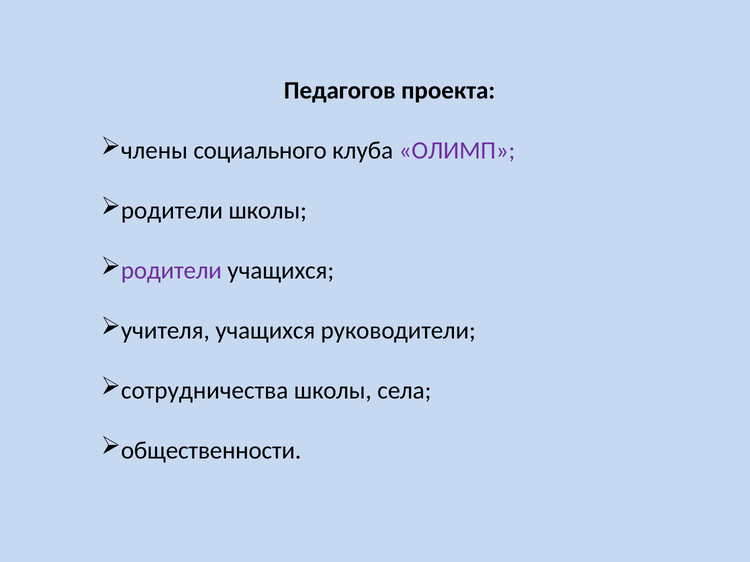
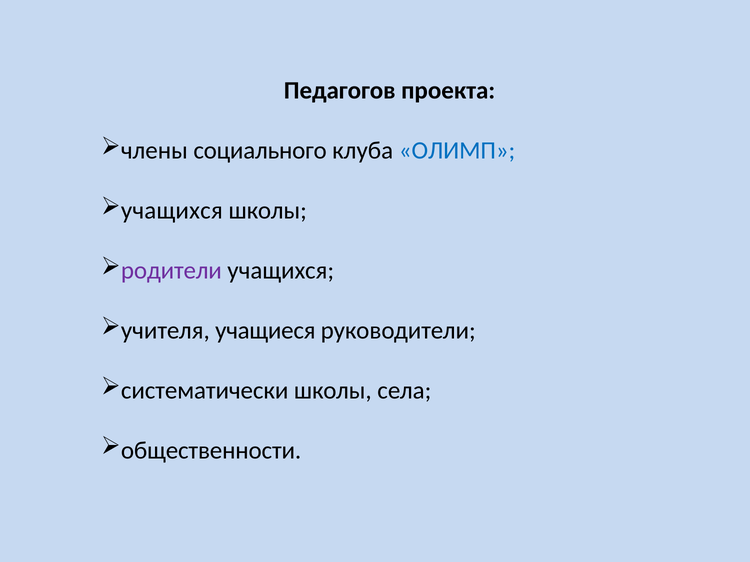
ОЛИМП colour: purple -> blue (457, 151)
родители: родители -> учащихся (172, 211)
учителя учащихся: учащихся -> учащиеся (265, 331)
сотрудничества: сотрудничества -> систематически (205, 391)
